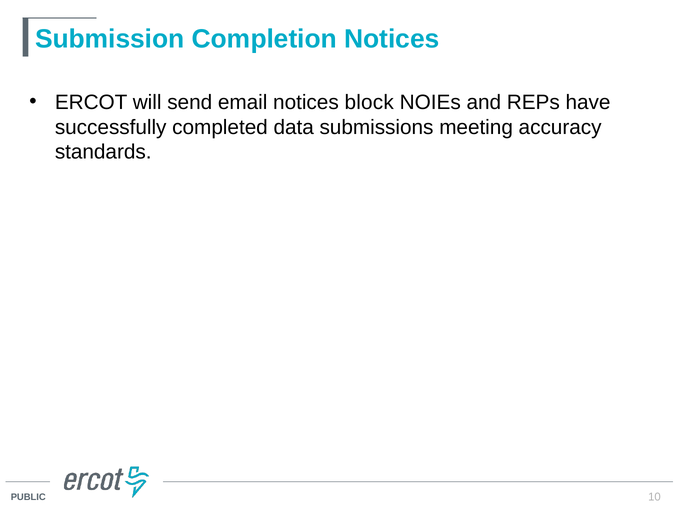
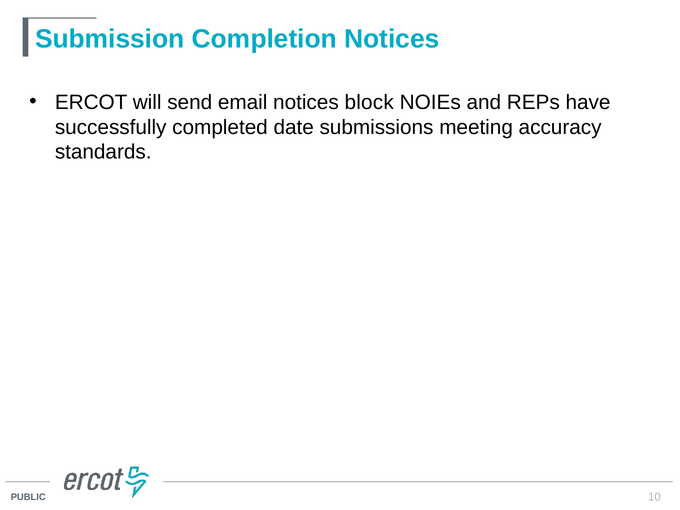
data: data -> date (294, 127)
